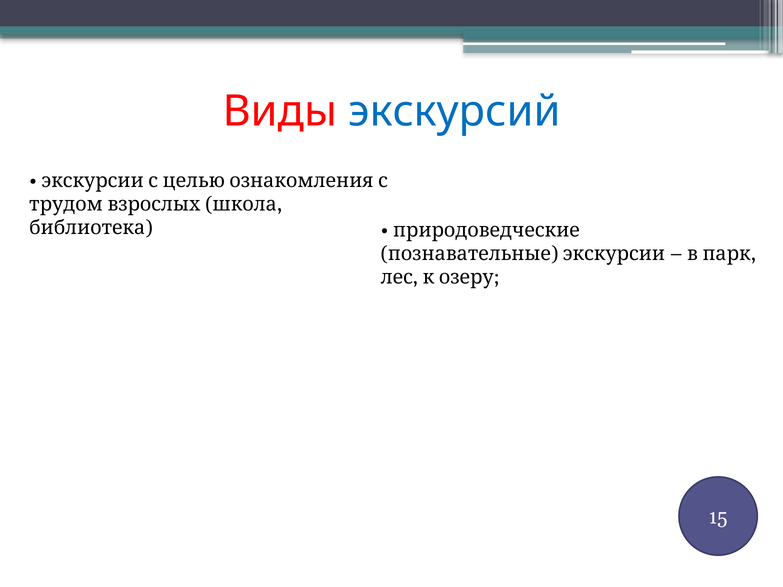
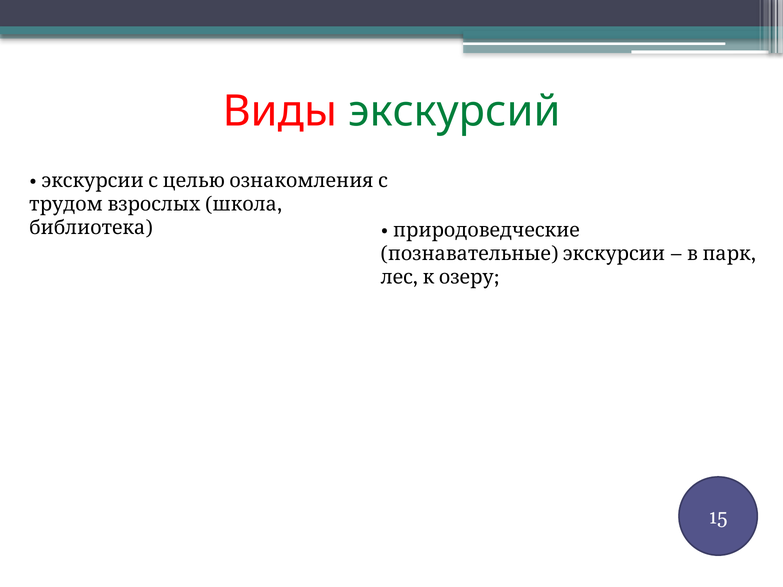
экскурсий colour: blue -> green (454, 112)
